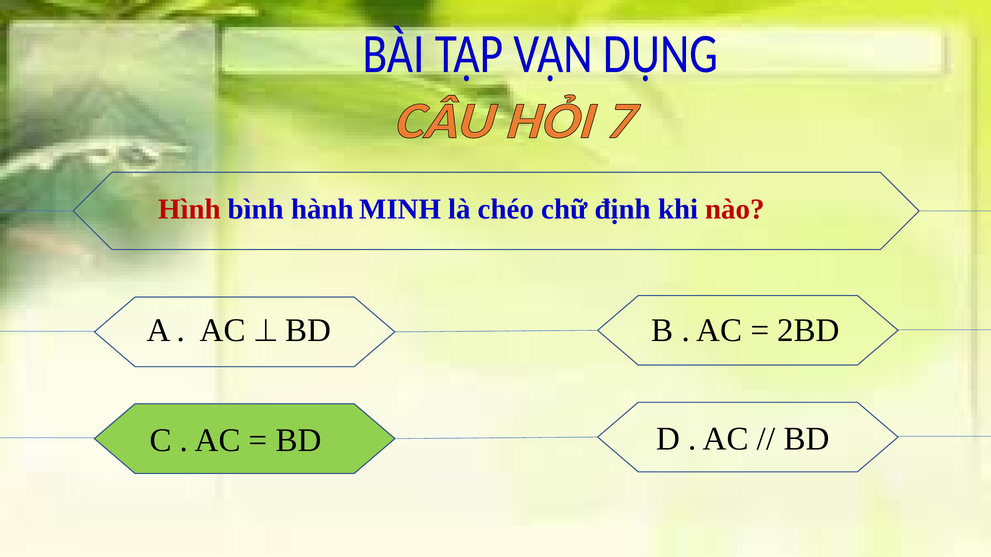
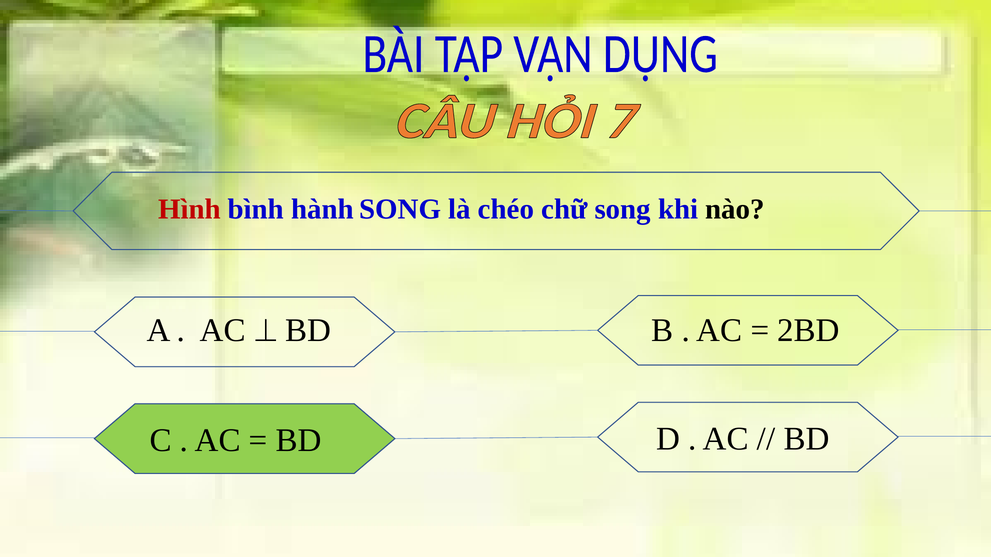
hành MINH: MINH -> SONG (400, 210)
chữ định: định -> song (623, 210)
nào colour: red -> black (735, 210)
